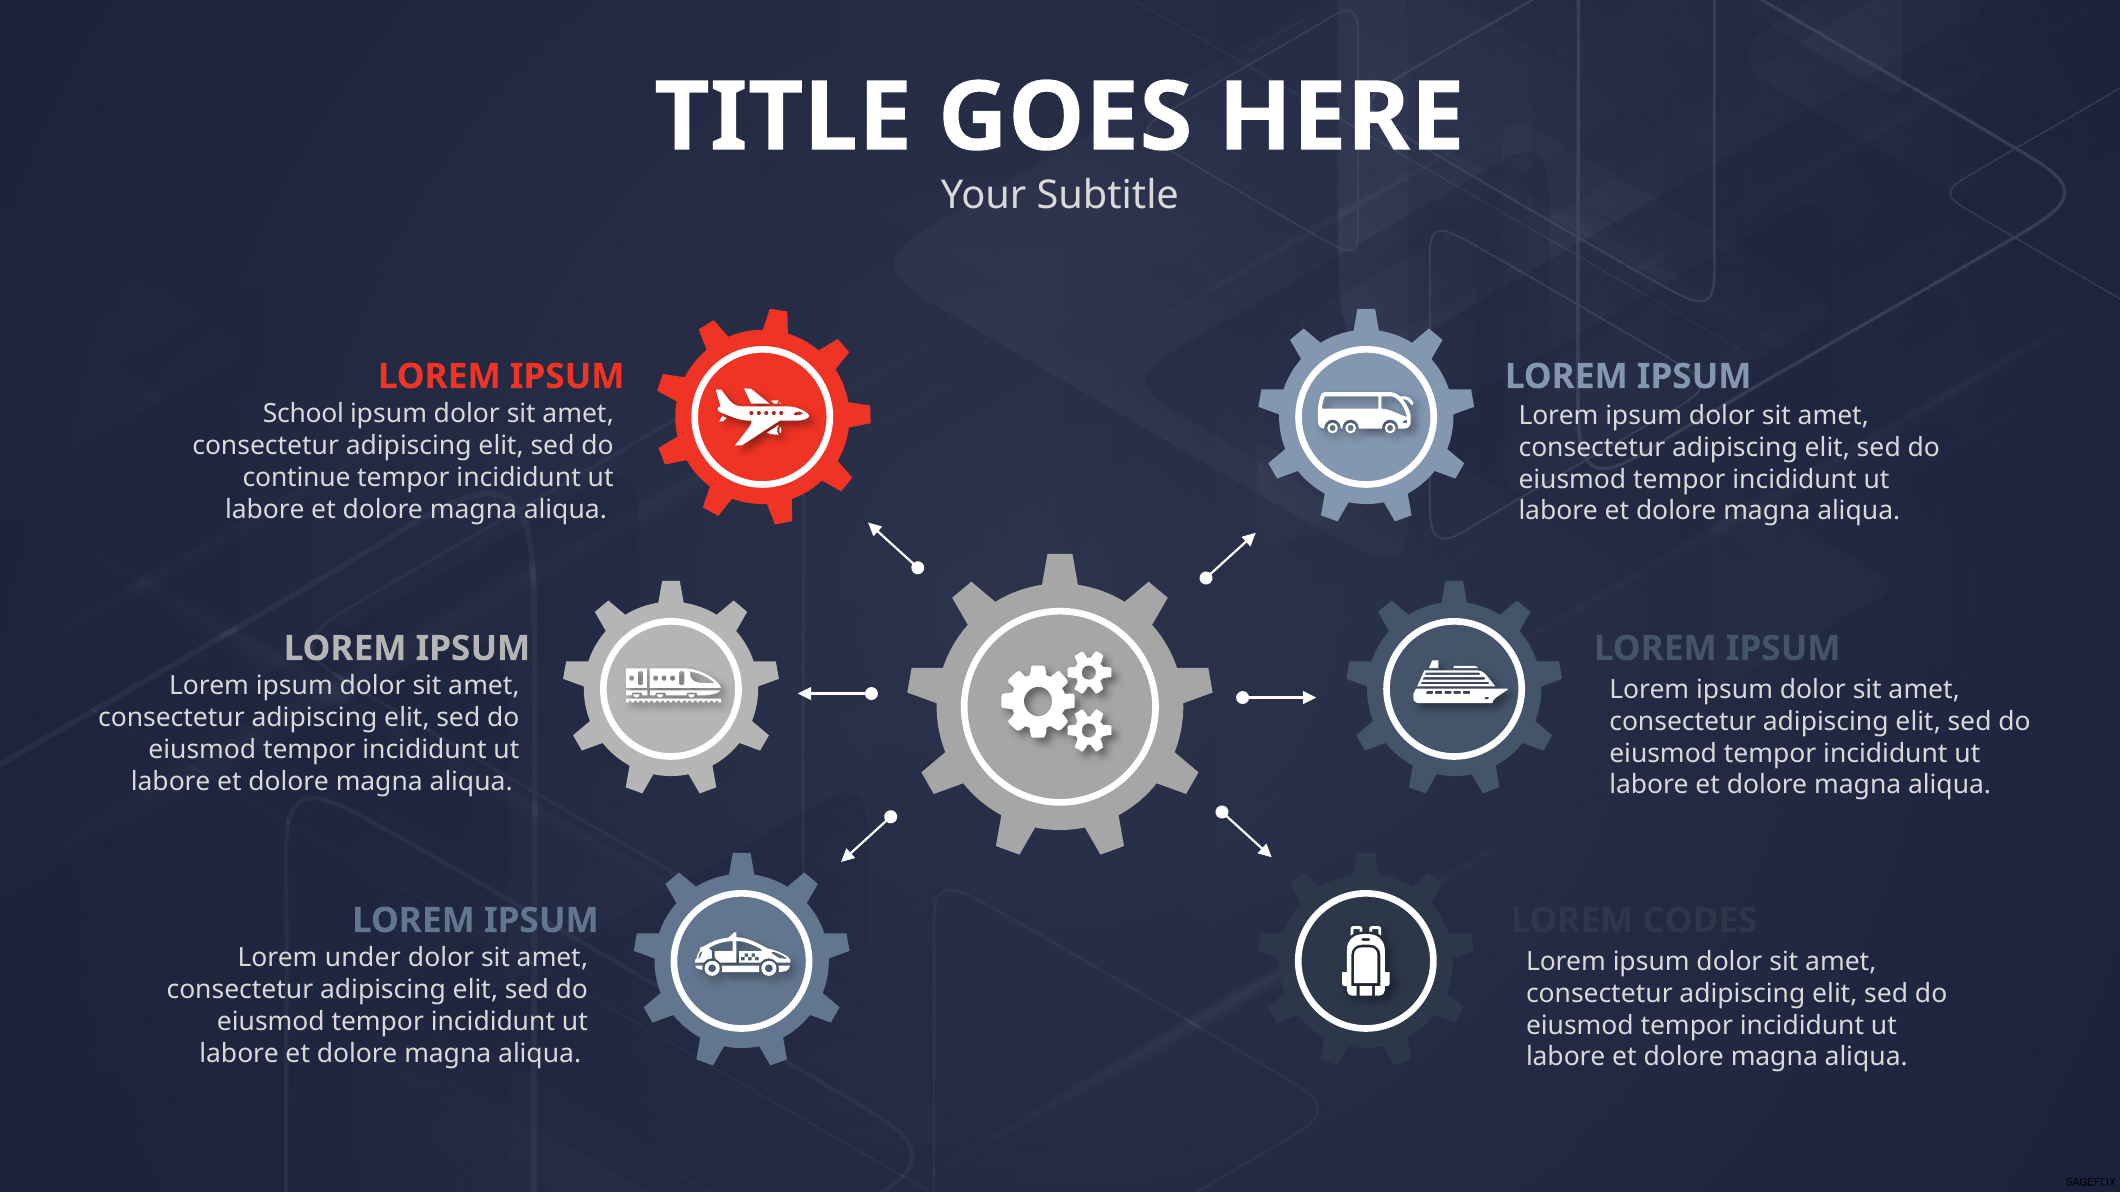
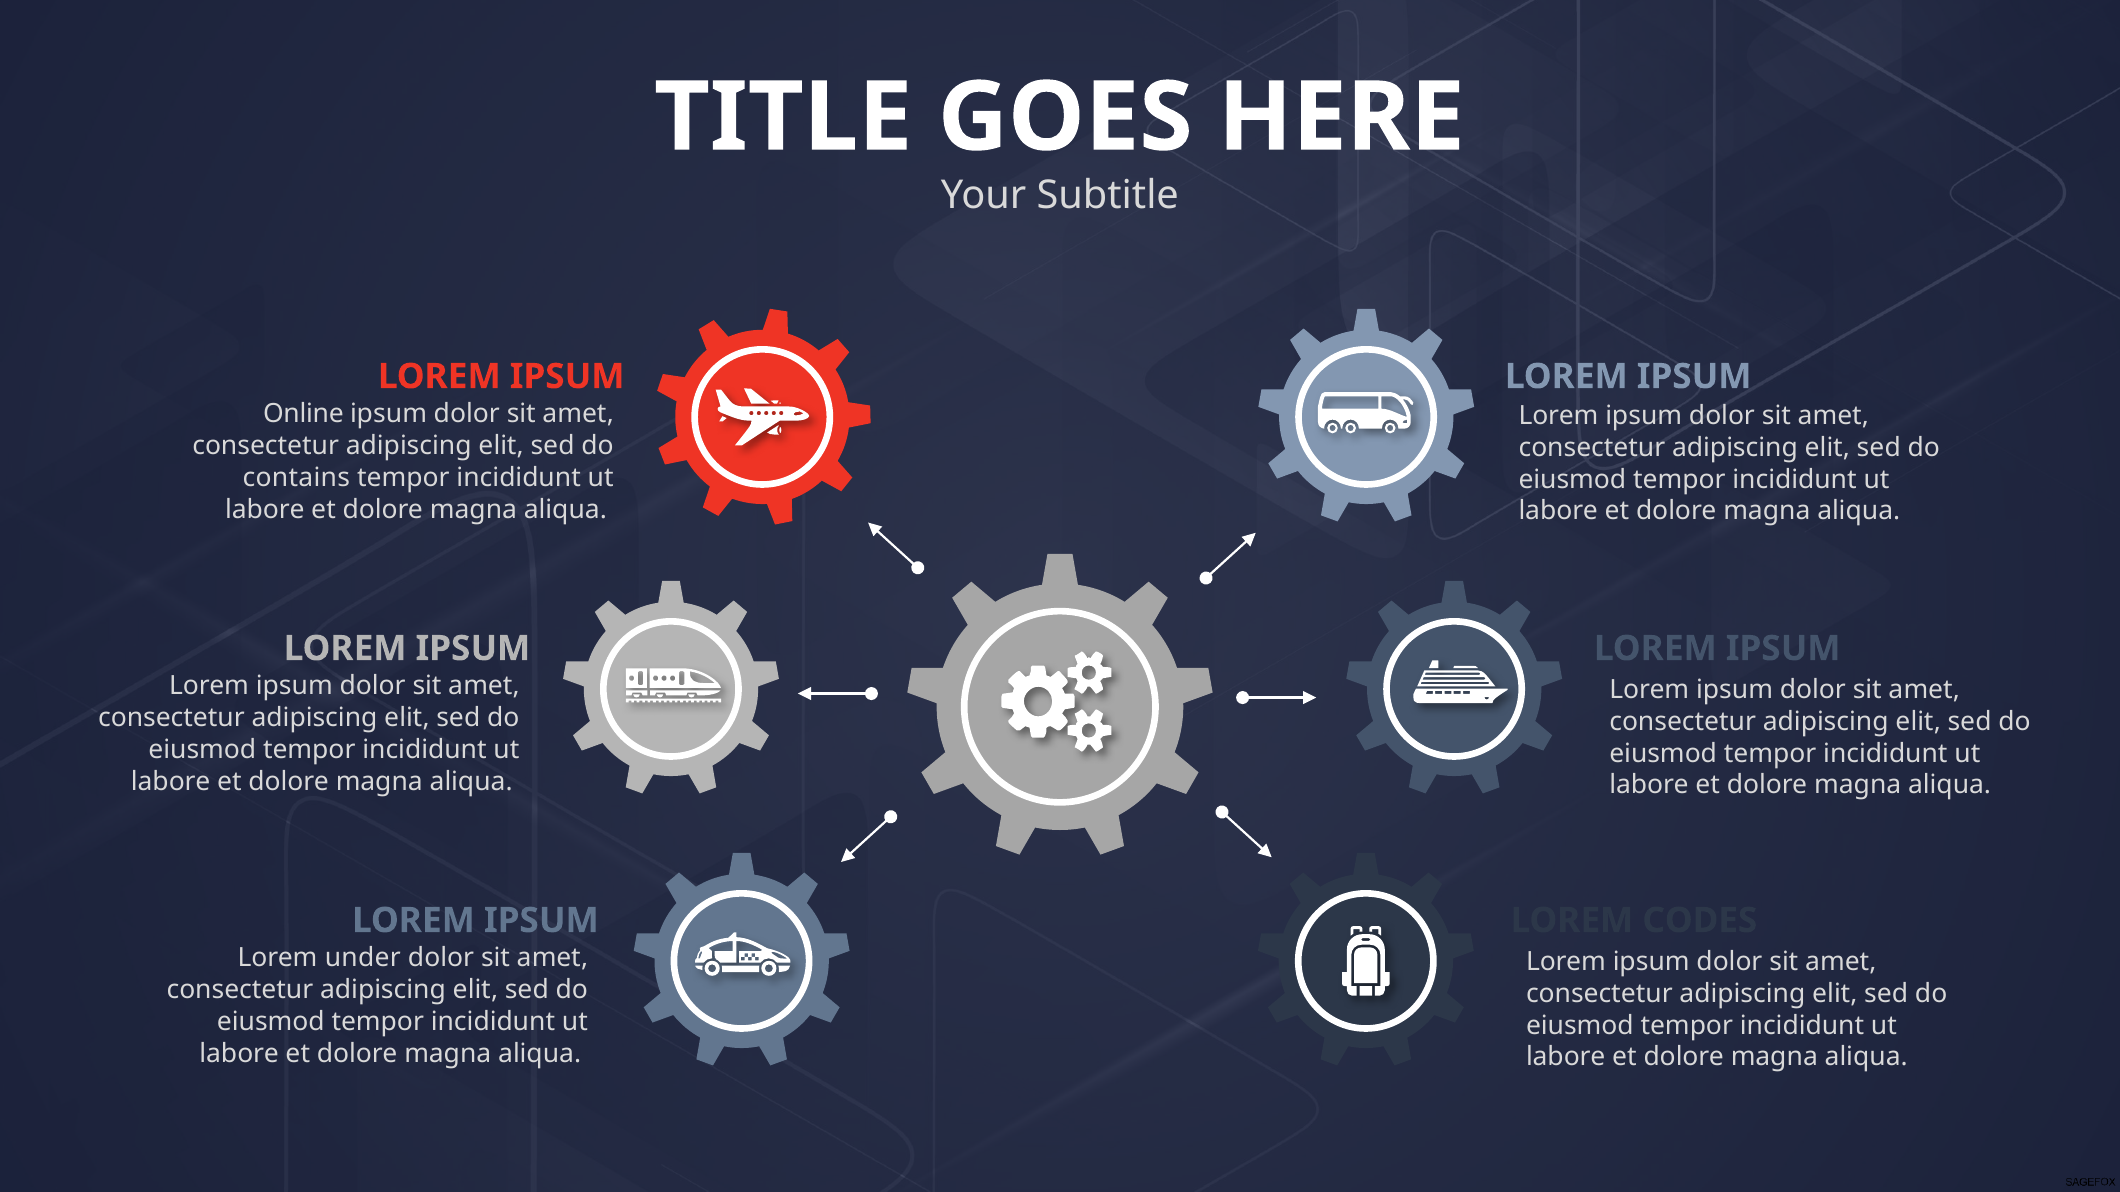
School: School -> Online (303, 414)
continue: continue -> contains (296, 478)
